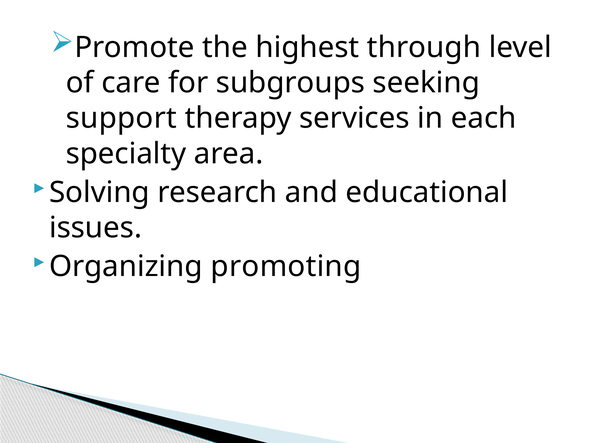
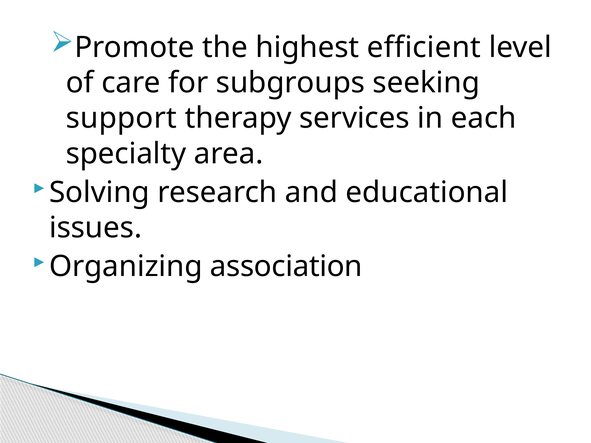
through: through -> efficient (424, 47)
promoting: promoting -> association (286, 267)
